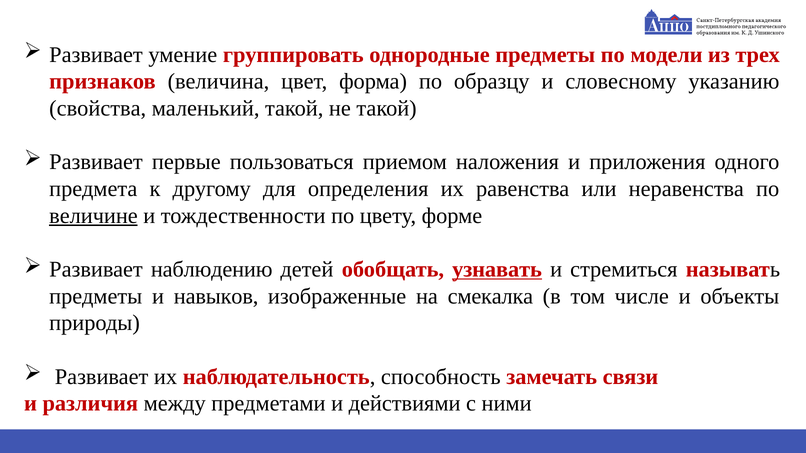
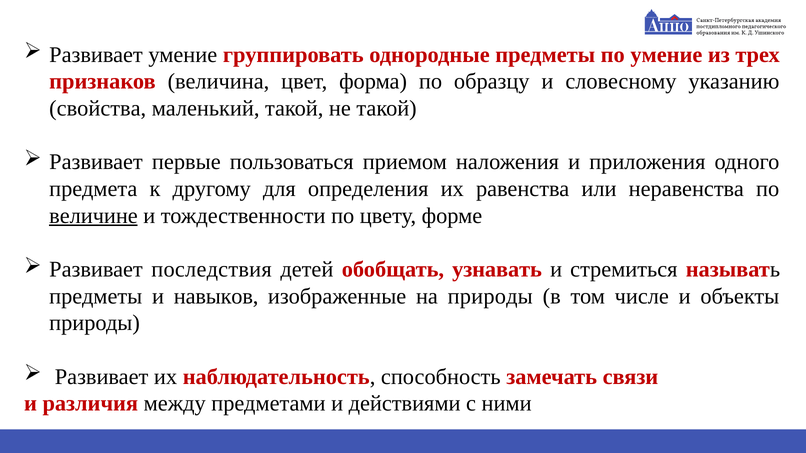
по модели: модели -> умение (666, 55)
наблюдению: наблюдению -> последствия (212, 270)
узнавать underline: present -> none (497, 270)
на смекалка: смекалка -> природы (490, 296)
